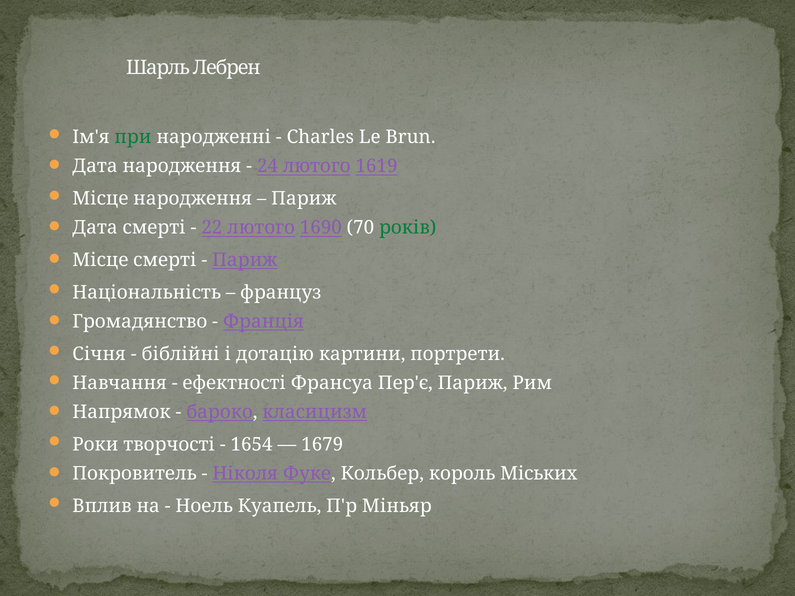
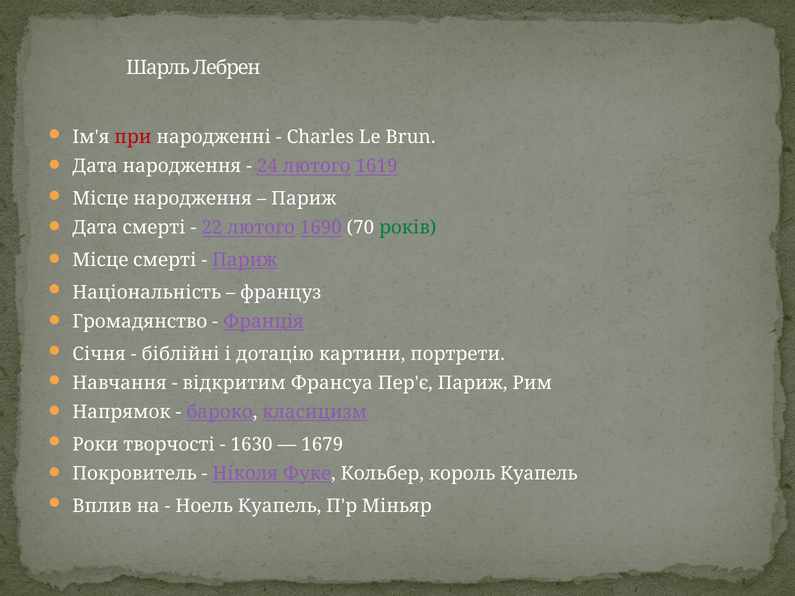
при colour: green -> red (133, 137)
ефектності: ефектності -> відкритим (234, 383)
1654: 1654 -> 1630 (252, 445)
король Міських: Міських -> Куапель (539, 474)
